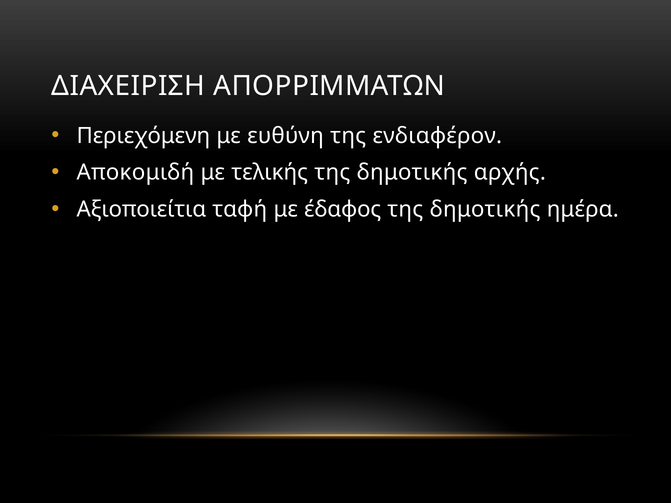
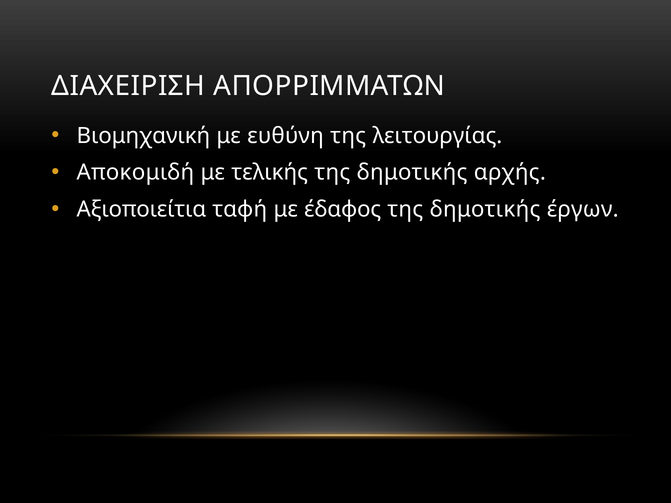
Περιεχόμενη: Περιεχόμενη -> Βιομηχανική (143, 136)
ενδιαφέρον: ενδιαφέρον -> λειτουργίας (437, 136)
ημέρα: ημέρα -> έργων (583, 210)
